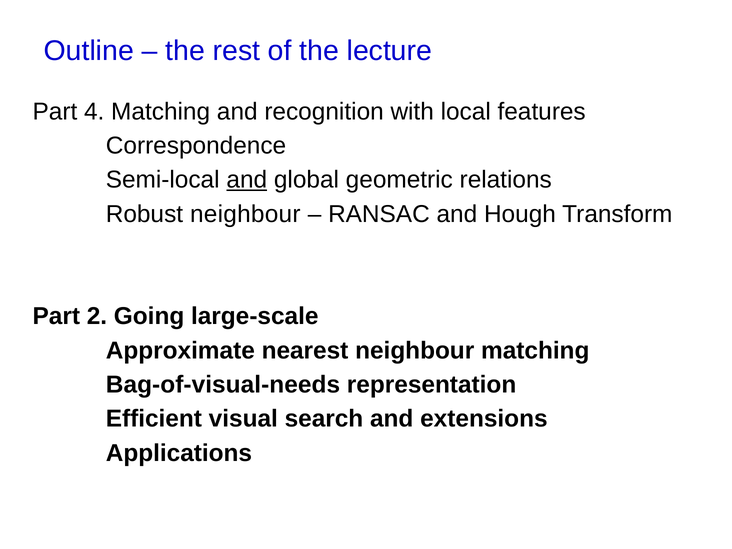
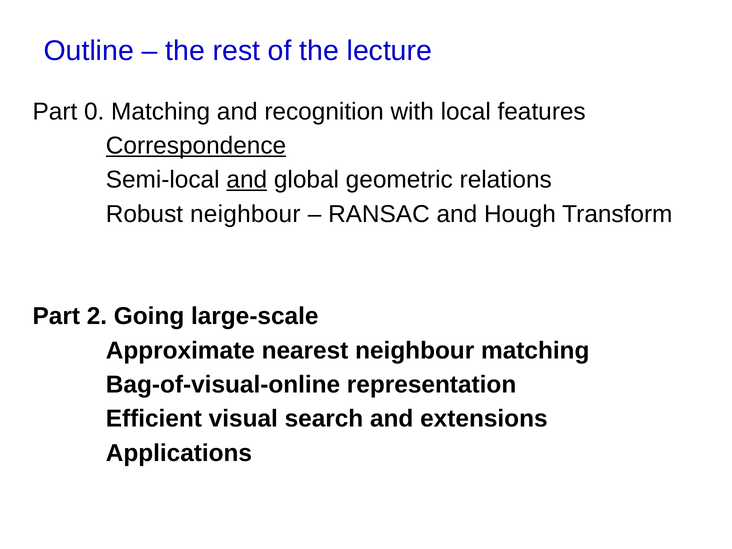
4: 4 -> 0 (94, 112)
Correspondence underline: none -> present (196, 146)
Bag-of-visual-needs: Bag-of-visual-needs -> Bag-of-visual-online (223, 385)
